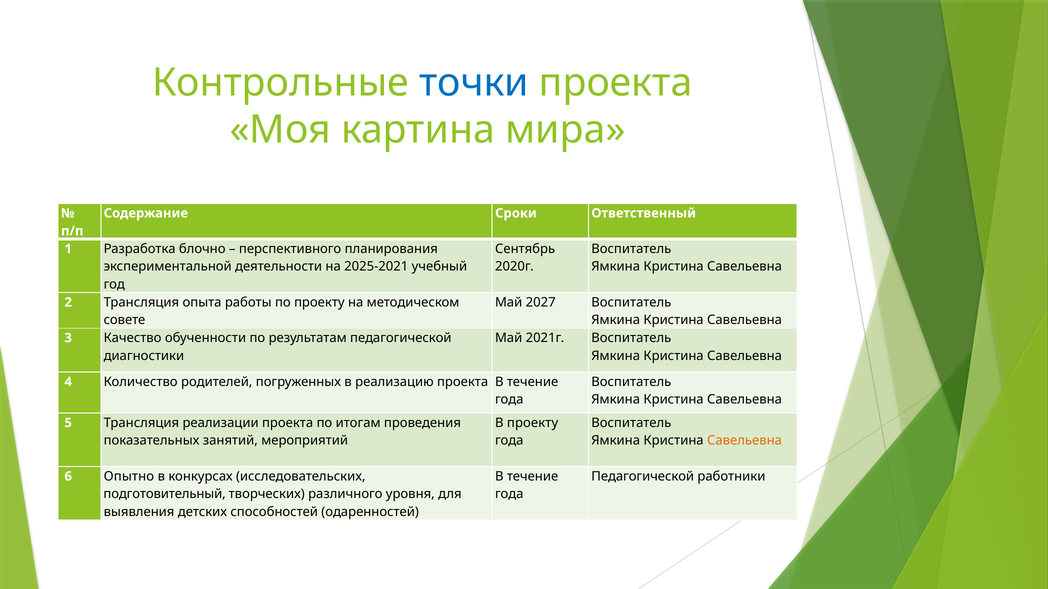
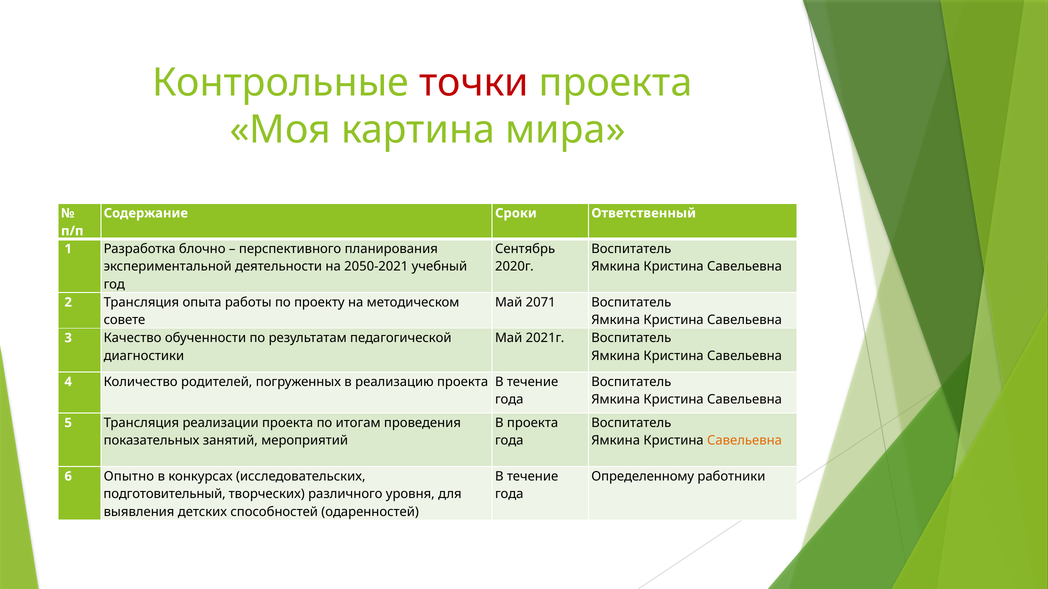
точки colour: blue -> red (474, 83)
2025-2021: 2025-2021 -> 2050-2021 (376, 267)
2027: 2027 -> 2071 (541, 303)
В проекту: проекту -> проекта (533, 423)
Педагогической: Педагогической -> Определенному (643, 477)
